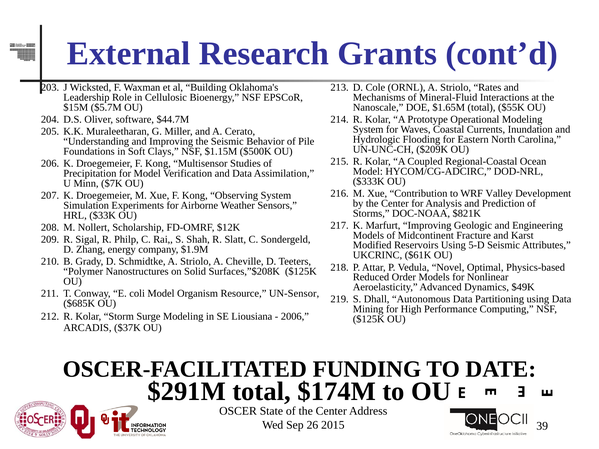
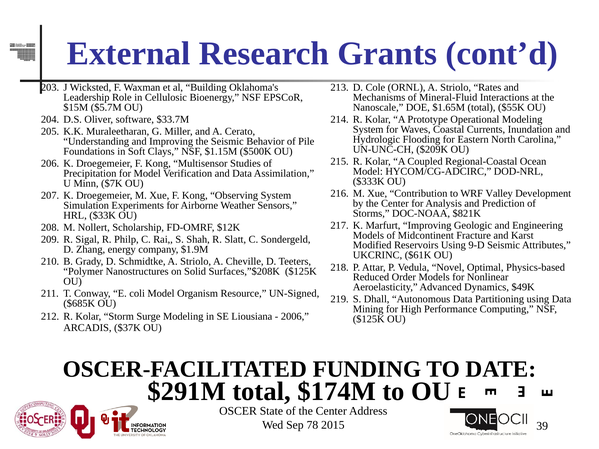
$44.7M: $44.7M -> $33.7M (173, 119)
5-D: 5-D -> 9-D (476, 245)
UN-Sensor: UN-Sensor -> UN-Signed (294, 294)
26: 26 -> 78 (312, 425)
